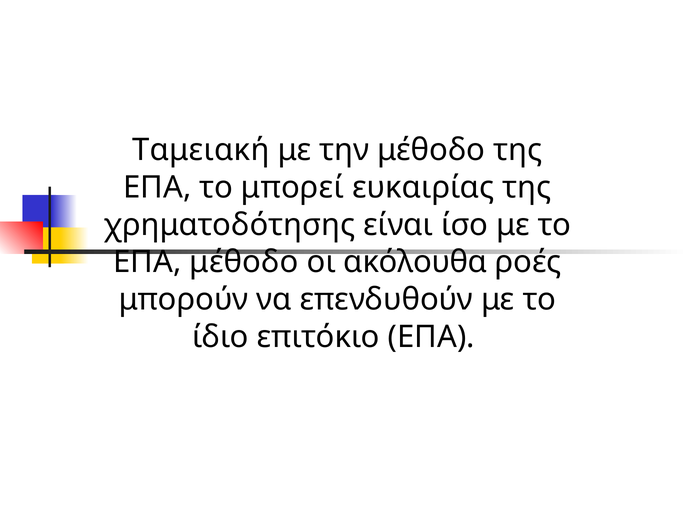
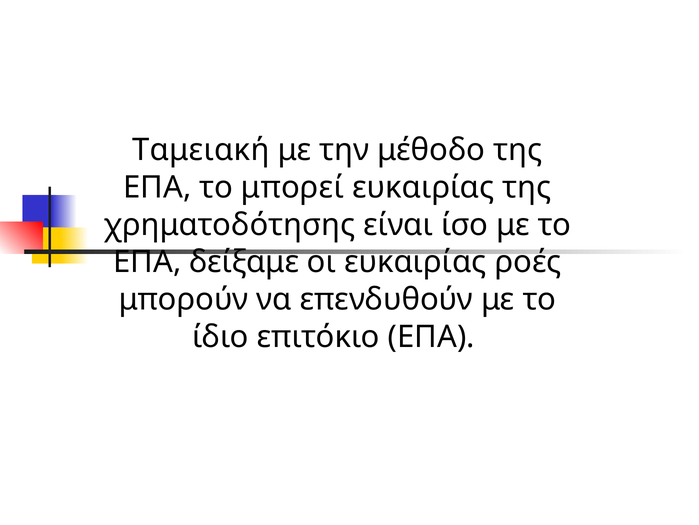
ΕΠΑ μέθοδο: μέθοδο -> δείξαμε (244, 262)
οι ακόλουθα: ακόλουθα -> ευκαιρίας (415, 262)
